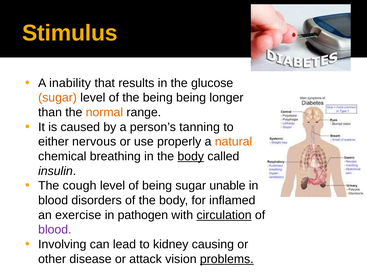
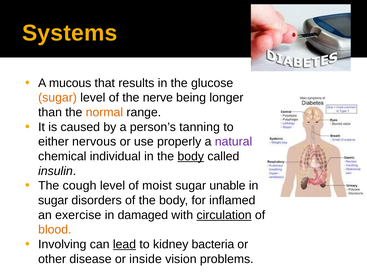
Stimulus: Stimulus -> Systems (70, 33)
inability: inability -> mucous (70, 83)
the being: being -> nerve (158, 98)
natural colour: orange -> purple (234, 142)
breathing: breathing -> individual (115, 157)
of being: being -> moist (157, 186)
blood: blood -> sugar (53, 201)
pathogen: pathogen -> damaged (143, 215)
blood colour: purple -> orange (55, 230)
lead underline: none -> present (124, 245)
causing: causing -> bacteria (213, 245)
attack: attack -> inside (145, 259)
problems underline: present -> none (227, 259)
